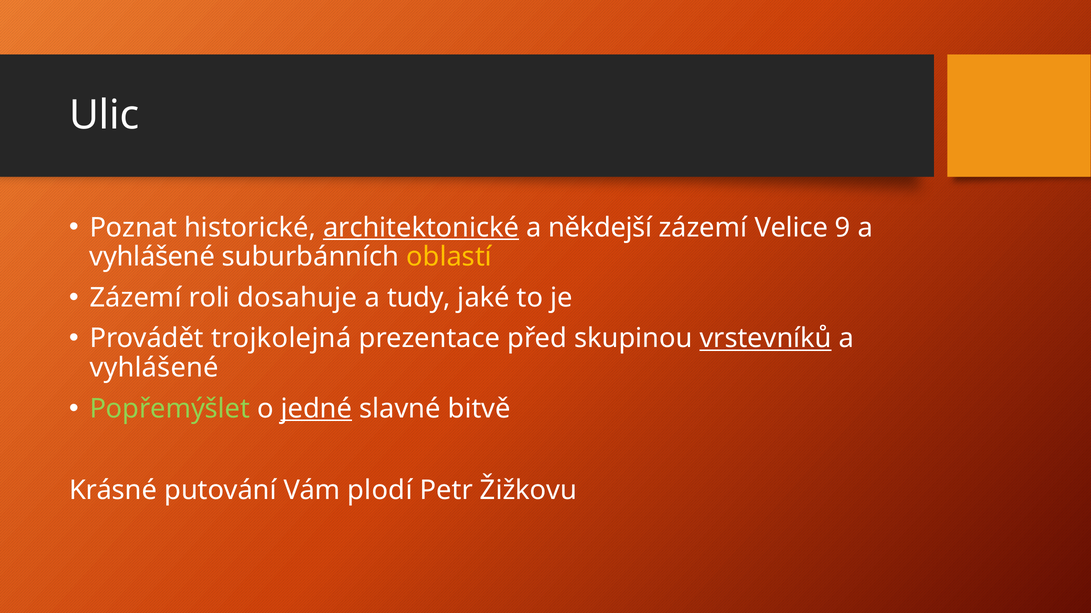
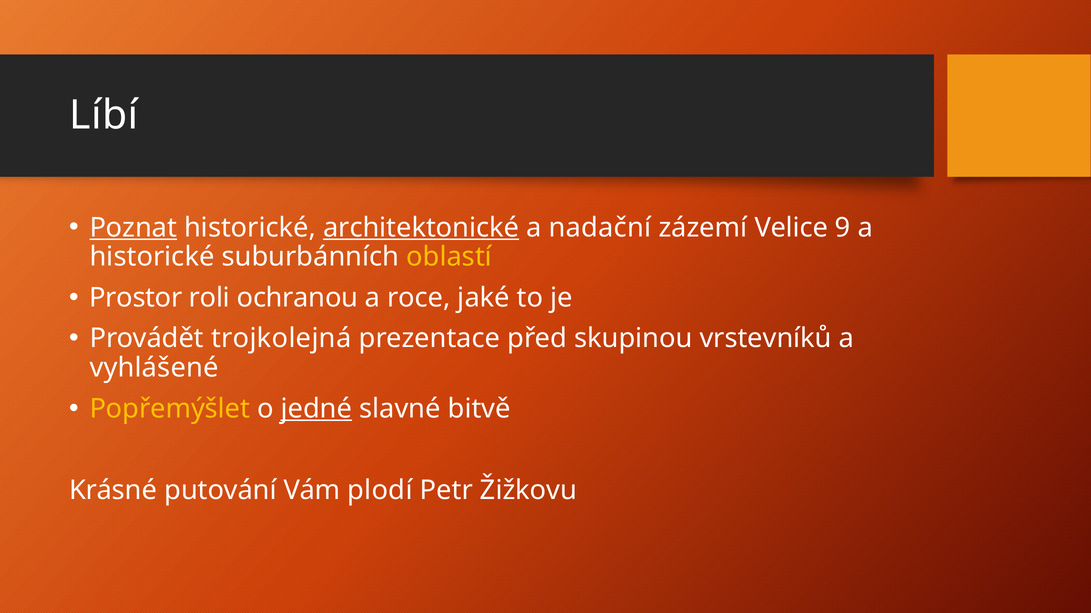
Ulic: Ulic -> Líbí (104, 115)
Poznat underline: none -> present (133, 228)
někdejší: někdejší -> nadační (600, 228)
vyhlášené: vyhlášené -> historické (152, 257)
Zázemí: Zázemí -> Prostor (136, 298)
dosahuje: dosahuje -> ochranou (298, 298)
tudy: tudy -> roce (419, 298)
vrstevníků underline: present -> none (766, 339)
Popřemýšlet colour: light green -> yellow (170, 409)
